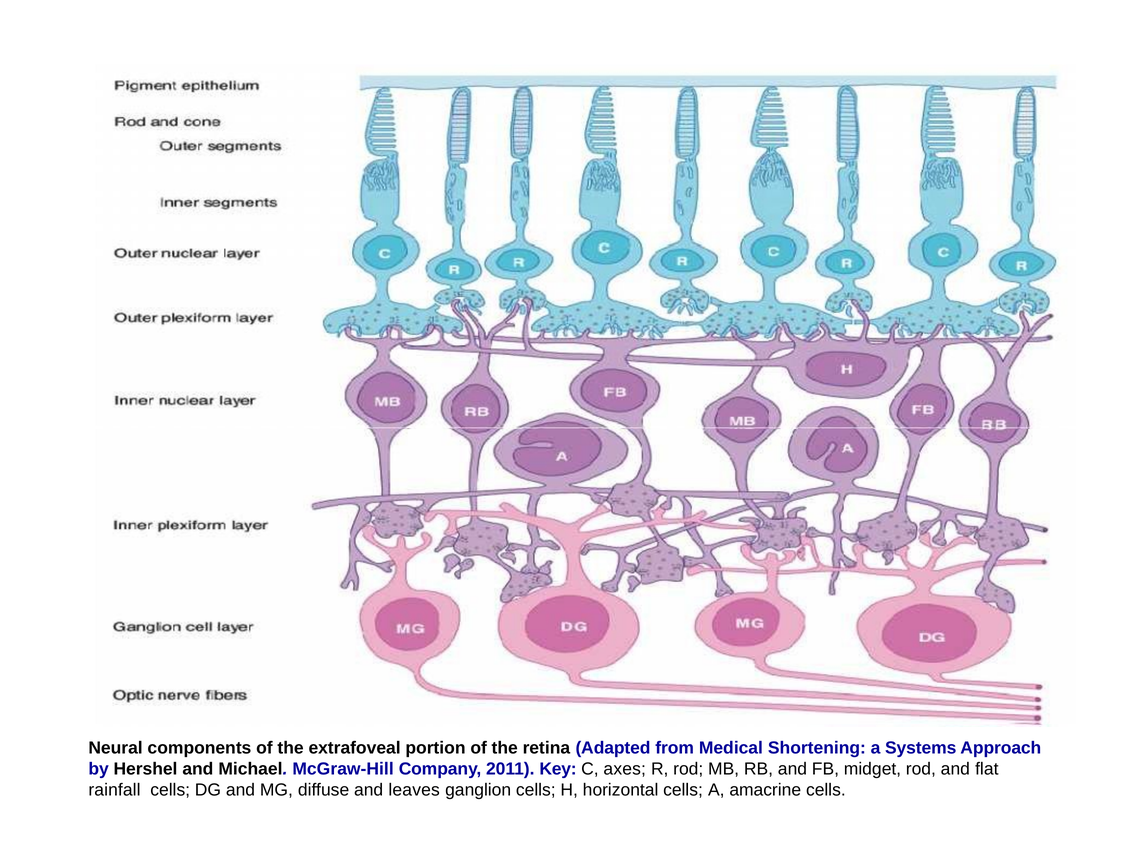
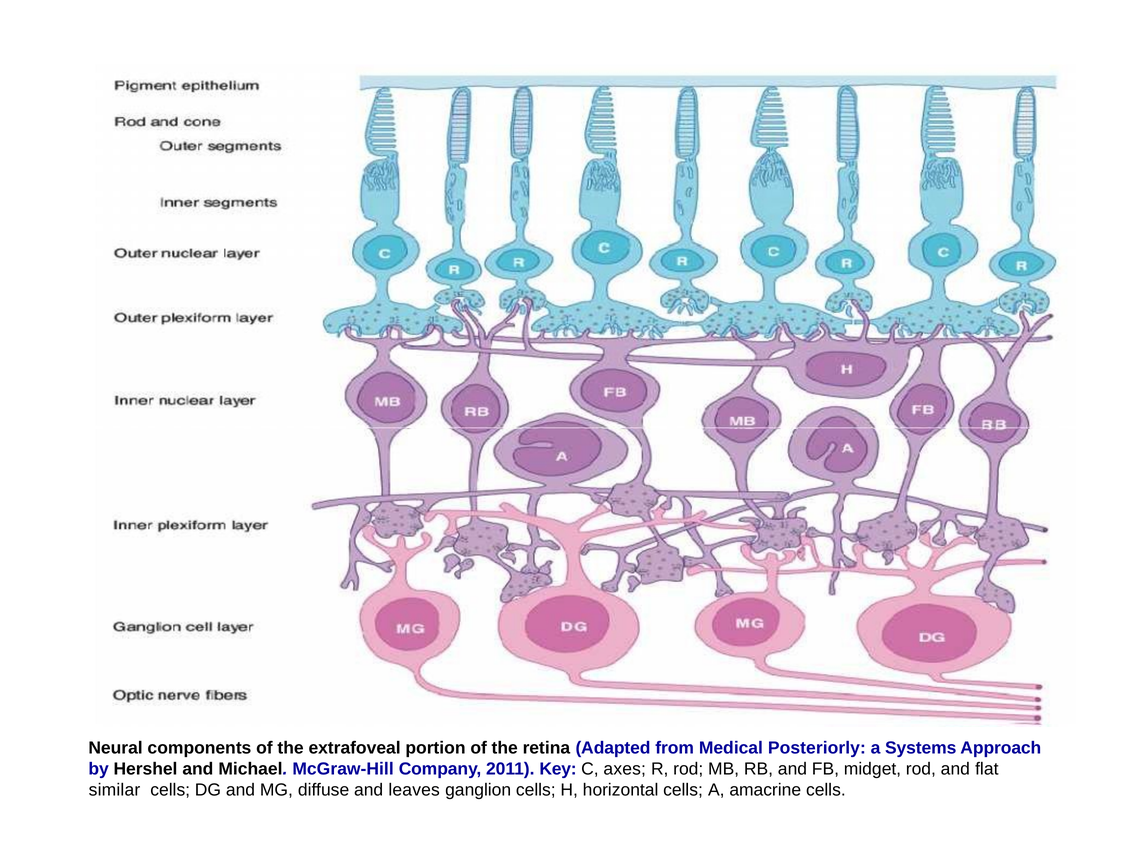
Shortening: Shortening -> Posteriorly (817, 749)
rainfall: rainfall -> similar (114, 791)
